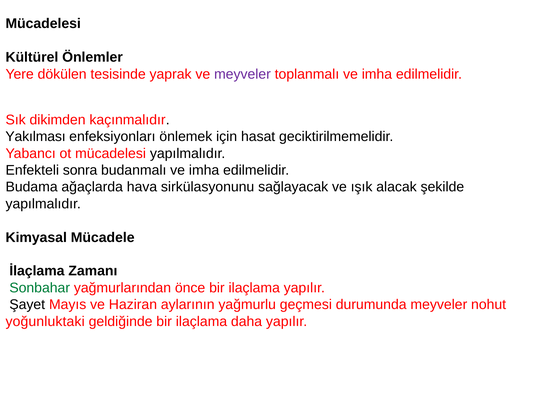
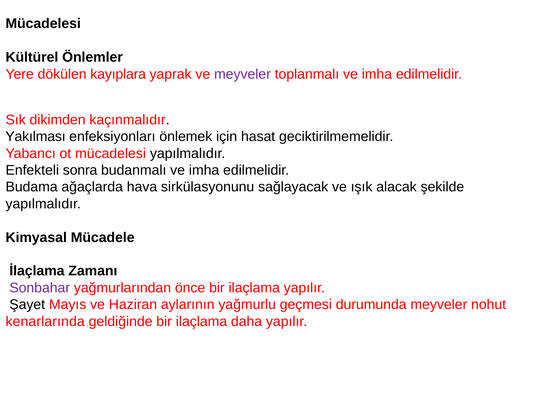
tesisinde: tesisinde -> kayıplara (118, 74)
Sonbahar colour: green -> purple (40, 288)
yoğunluktaki: yoğunluktaki -> kenarlarında (45, 321)
